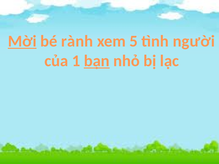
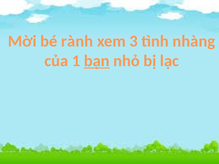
Mời underline: present -> none (22, 41)
5: 5 -> 3 (134, 41)
người: người -> nhàng (194, 41)
